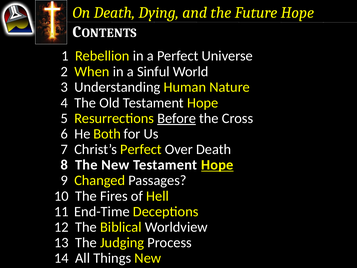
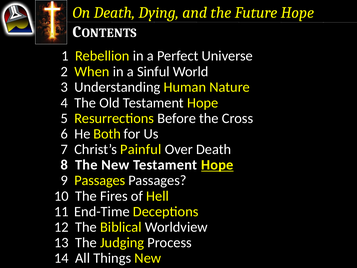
Before underline: present -> none (177, 118)
Christ’s Perfect: Perfect -> Painful (141, 149)
9 Changed: Changed -> Passages (100, 180)
